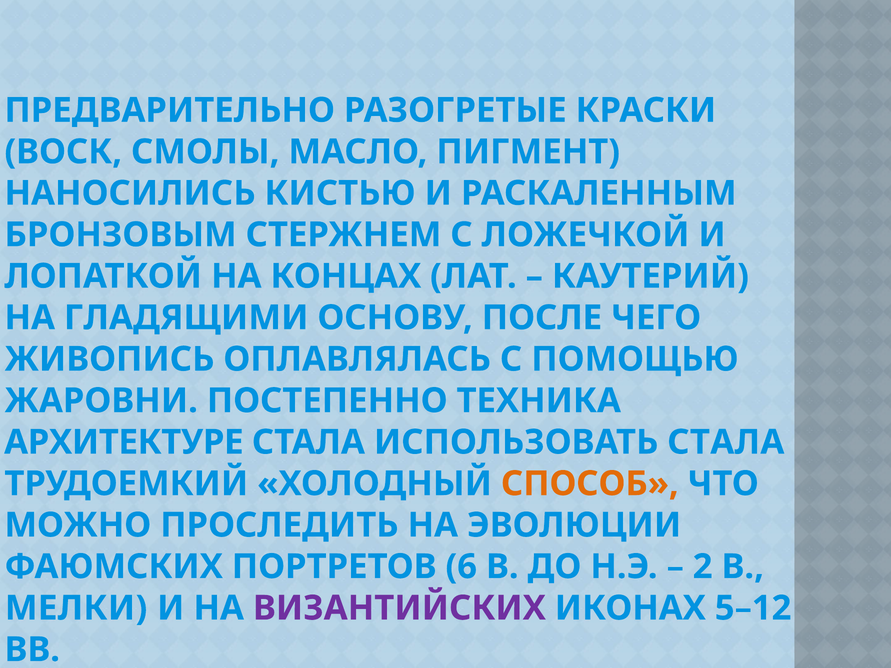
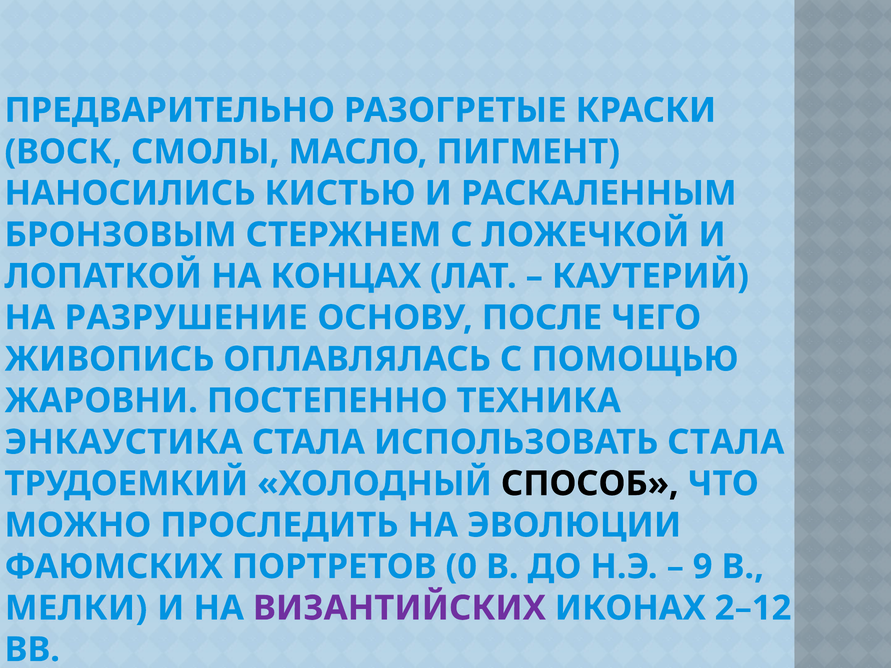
ГЛАДЯЩИМИ: ГЛАДЯЩИМИ -> РАЗРУШЕНИЕ (186, 318)
АРХИТЕКТУРЕ: АРХИТЕКТУРЕ -> ЭНКАУСТИКА (124, 442)
СПОСОБ colour: orange -> black (590, 484)
6: 6 -> 0 (461, 567)
2: 2 -> 9 (703, 567)
5–12: 5–12 -> 2–12 (753, 608)
